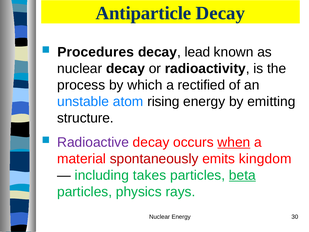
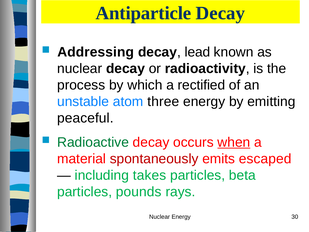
Procedures: Procedures -> Addressing (96, 52)
rising: rising -> three (163, 101)
structure: structure -> peaceful (85, 118)
Radioactive colour: purple -> green (93, 142)
kingdom: kingdom -> escaped (265, 159)
beta underline: present -> none (242, 175)
physics: physics -> pounds (139, 192)
